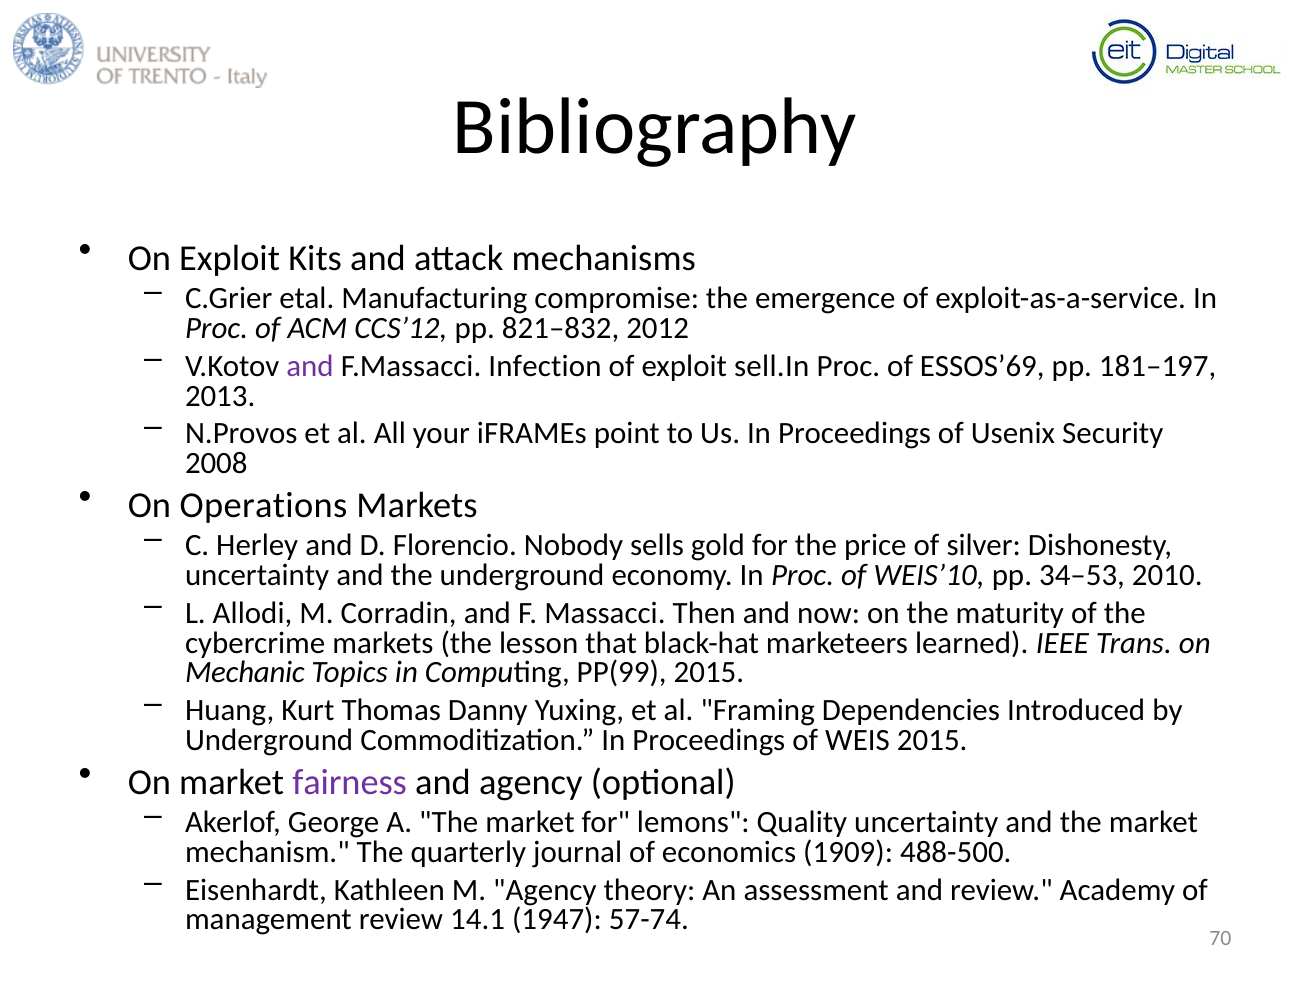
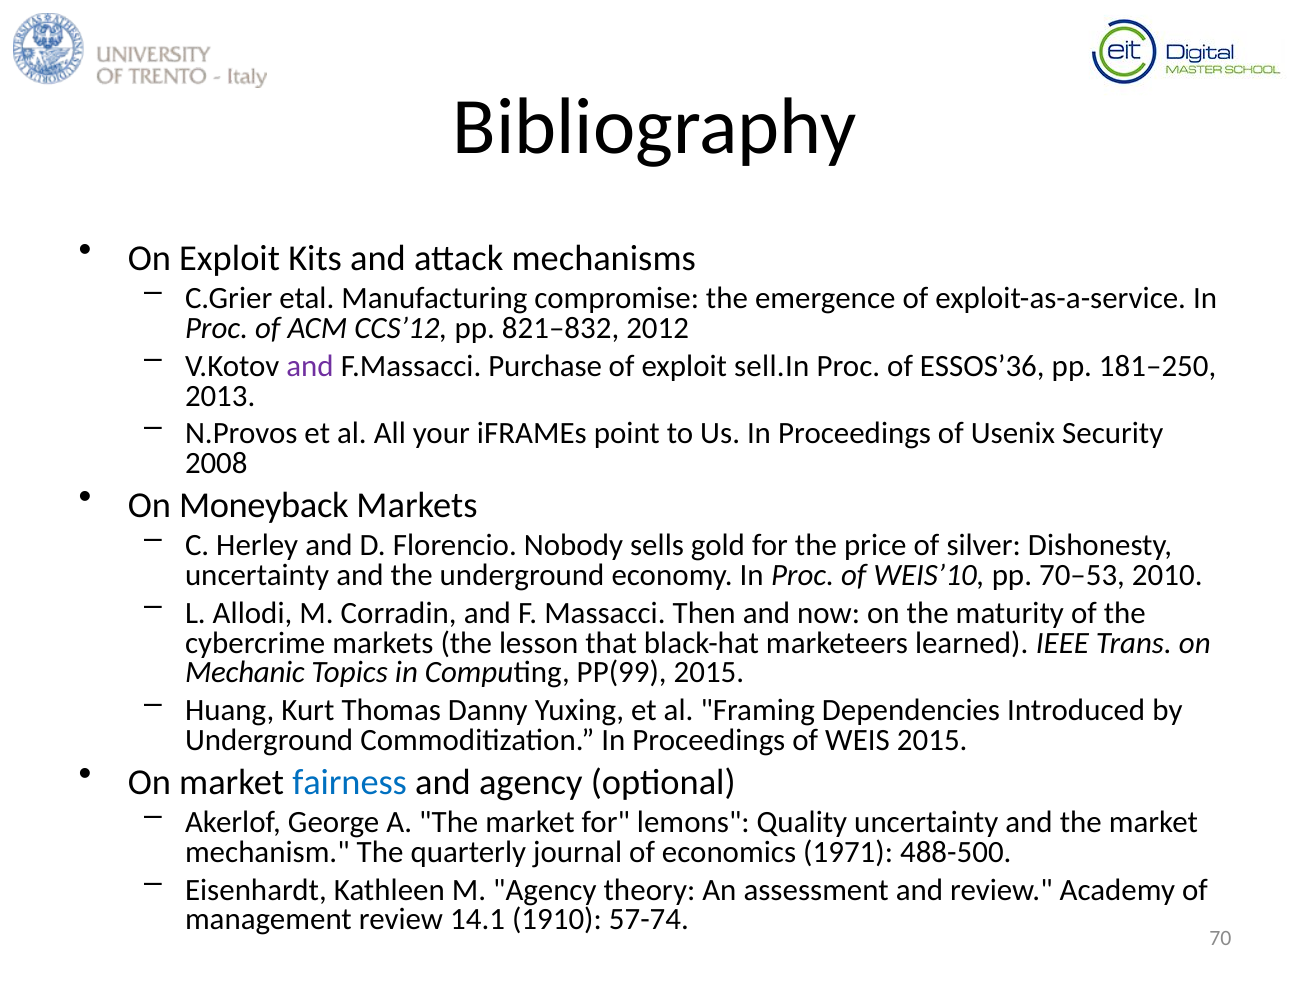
Infection: Infection -> Purchase (545, 366)
ESSOS’69: ESSOS’69 -> ESSOS’36 (982, 366)
181–197: 181–197 -> 181–250 (1158, 366)
Operations: Operations -> Moneyback (264, 506)
34–53: 34–53 -> 70–53 (1082, 575)
fairness colour: purple -> blue (350, 782)
1909: 1909 -> 1971 (848, 852)
1947: 1947 -> 1910 (557, 919)
